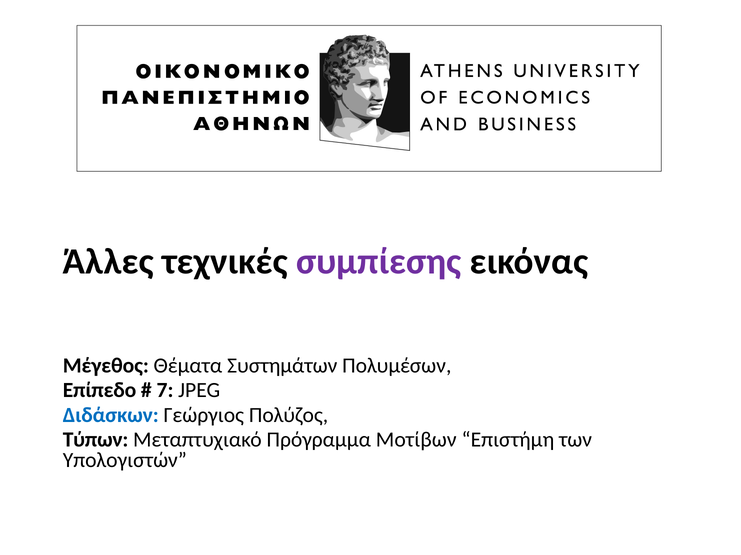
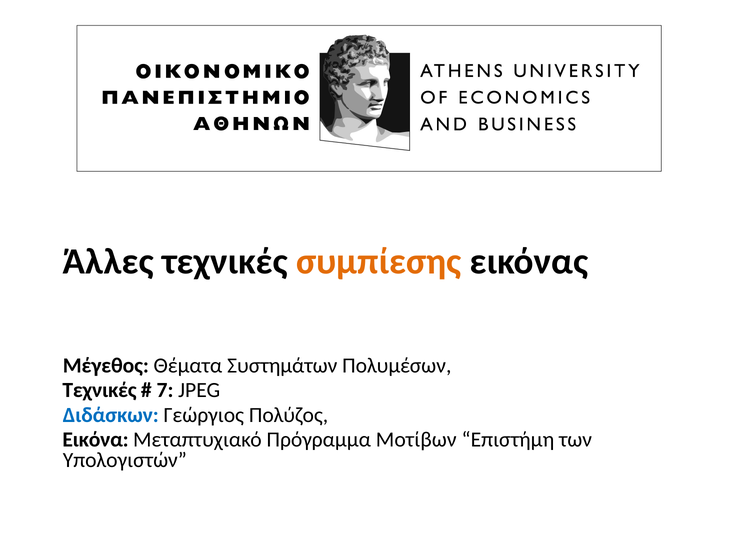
συμπίεσης colour: purple -> orange (379, 262)
Επίπεδο: Επίπεδο -> Τεχνικές (100, 391)
Τύπων: Τύπων -> Εικόνα (96, 440)
